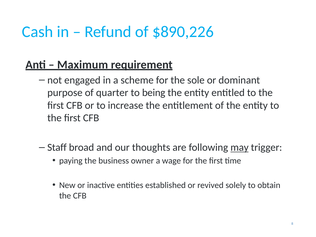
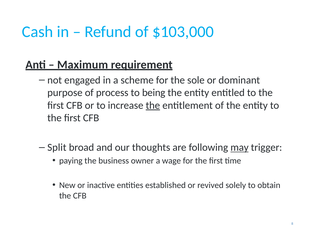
$890,226: $890,226 -> $103,000 (183, 32)
quarter: quarter -> process (112, 93)
the underline: none -> present (153, 105)
Staff: Staff -> Split (57, 147)
